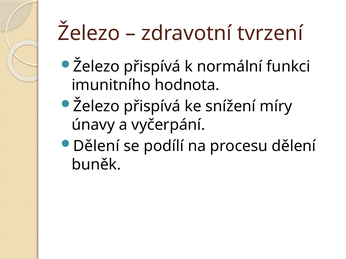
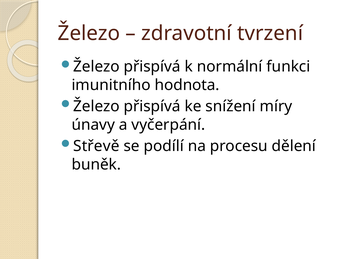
Dělení: Dělení -> Střevě (96, 146)
